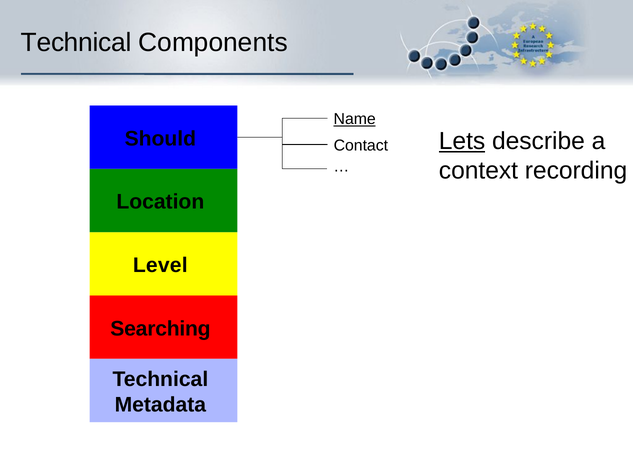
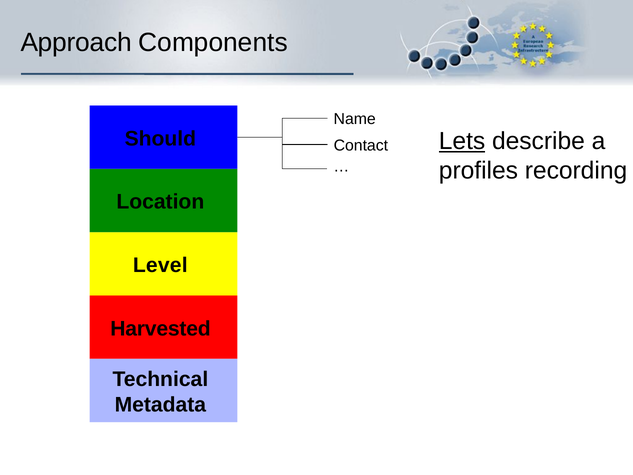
Technical: Technical -> Approach (76, 43)
Name underline: present -> none (355, 119)
context: context -> profiles (478, 170)
Searching: Searching -> Harvested (160, 328)
